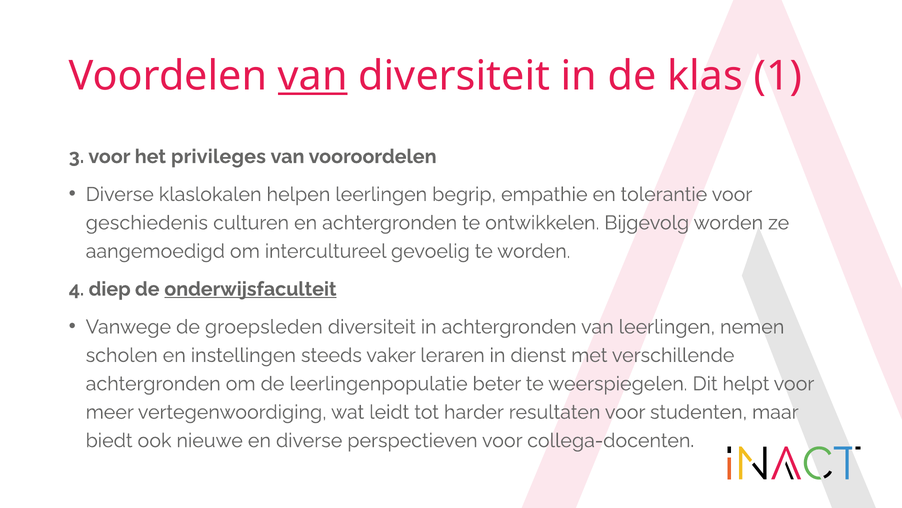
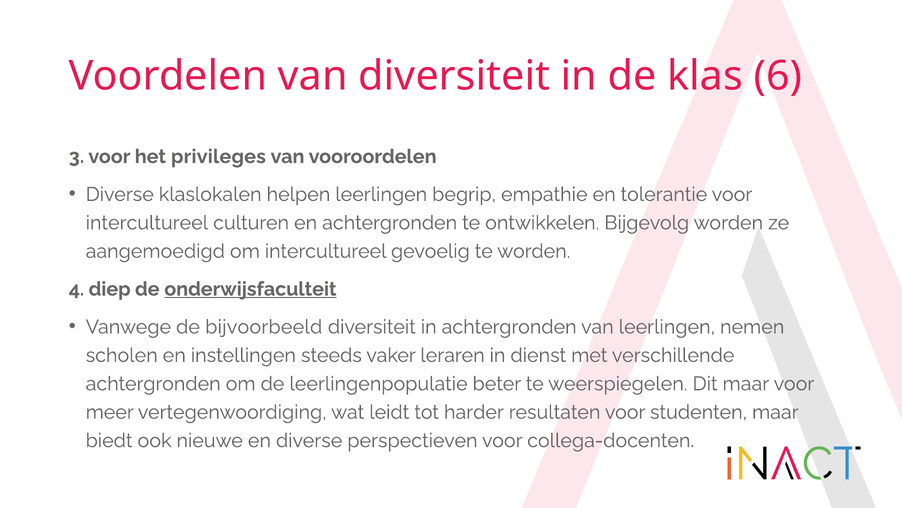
van underline: present -> none (313, 76)
1: 1 -> 6 (778, 76)
geschiedenis: geschiedenis -> intercultureel (147, 223)
groepsleden: groepsleden -> bijvoorbeeld (264, 327)
Dit helpt: helpt -> maar (746, 383)
